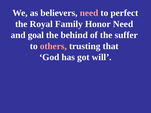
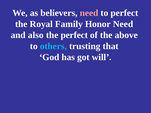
goal: goal -> also (36, 35)
the behind: behind -> perfect (74, 35)
suffer: suffer -> above (126, 35)
others colour: pink -> light blue (53, 46)
